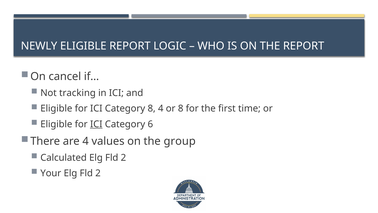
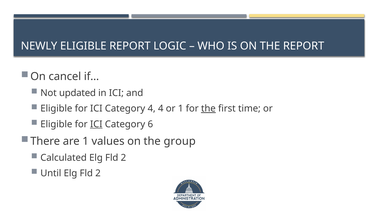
tracking: tracking -> updated (77, 93)
Category 8: 8 -> 4 (152, 108)
or 8: 8 -> 1 (181, 108)
the underline: none -> present (208, 108)
are 4: 4 -> 1 (86, 141)
Your: Your -> Until (51, 173)
